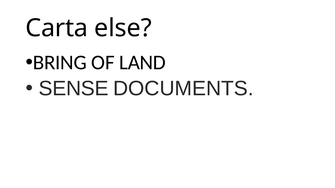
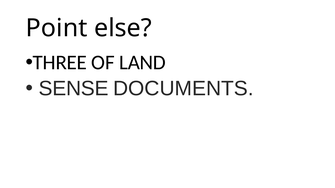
Carta: Carta -> Point (57, 28)
BRING: BRING -> THREE (60, 63)
